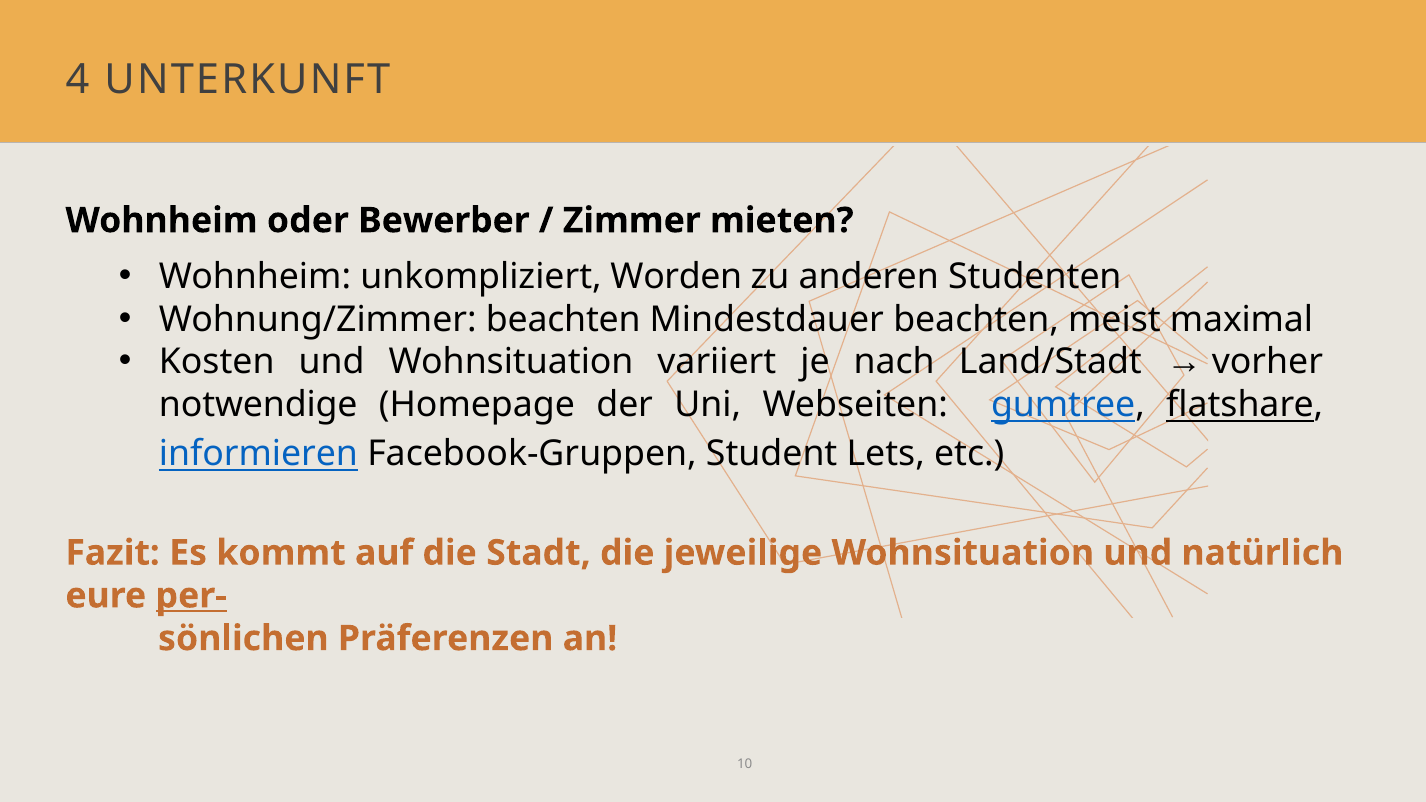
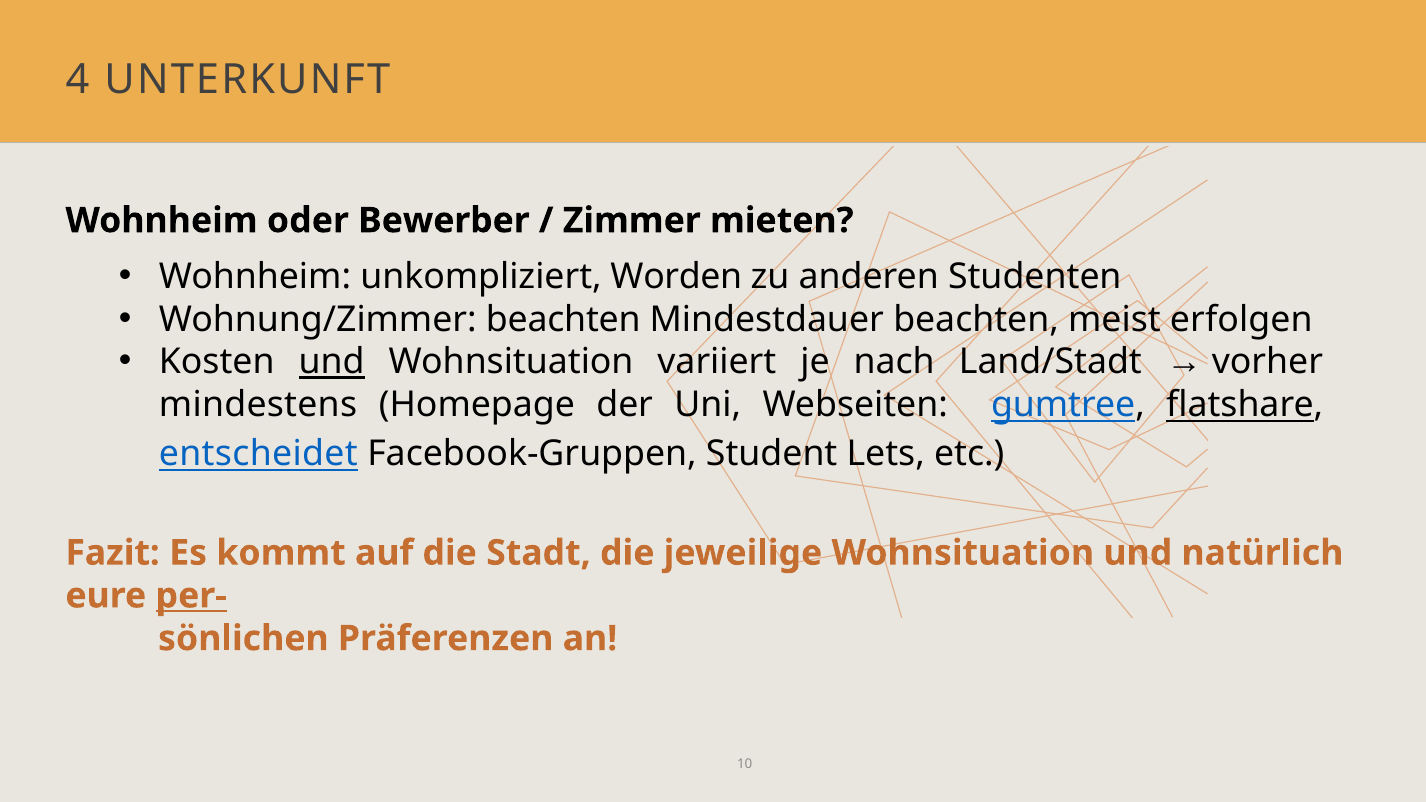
maximal: maximal -> erfolgen (1241, 319)
und underline: none -> present (332, 362)
notwendige: notwendige -> mindestens (258, 405)
informieren: informieren -> entscheidet (258, 454)
